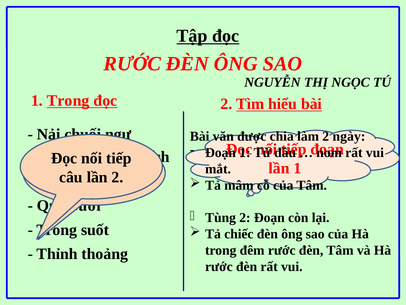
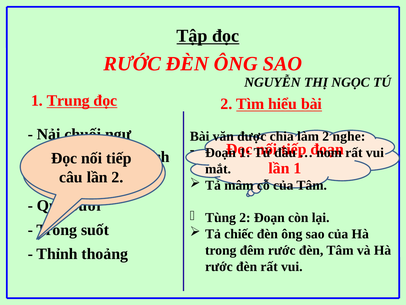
1 Trong: Trong -> Trung (68, 101)
ngày: ngày -> nghe (349, 136)
